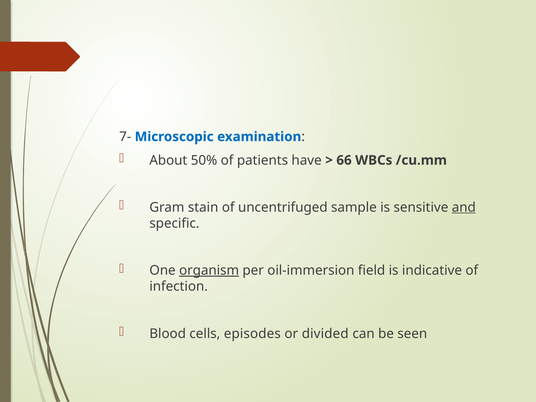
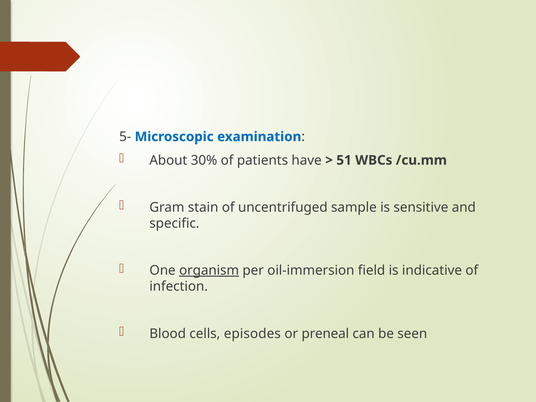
7-: 7- -> 5- (125, 137)
50%: 50% -> 30% (204, 160)
66: 66 -> 51 (344, 160)
and underline: present -> none (464, 207)
divided: divided -> preneal (325, 334)
